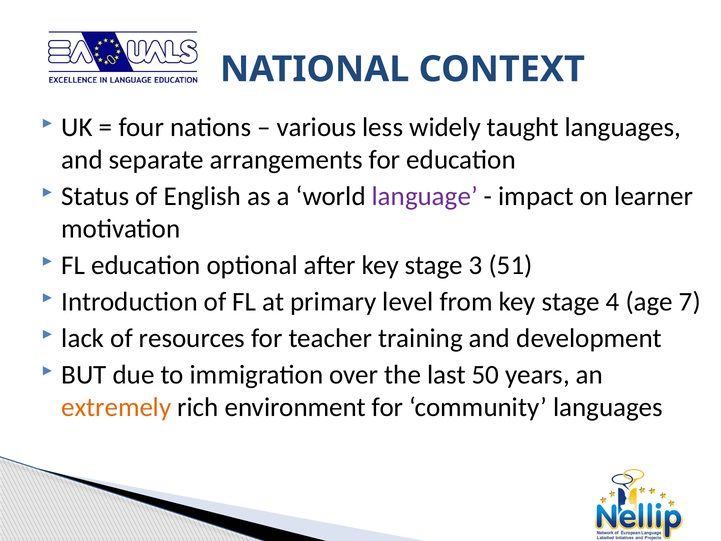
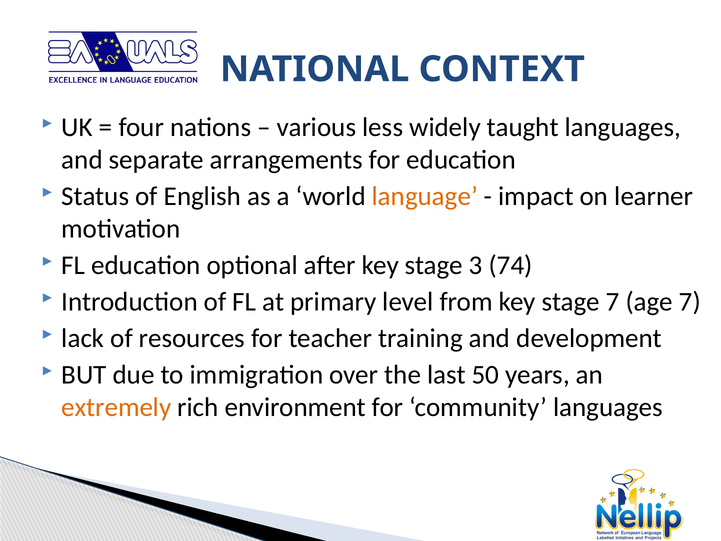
language colour: purple -> orange (425, 196)
51: 51 -> 74 (511, 265)
stage 4: 4 -> 7 (613, 302)
